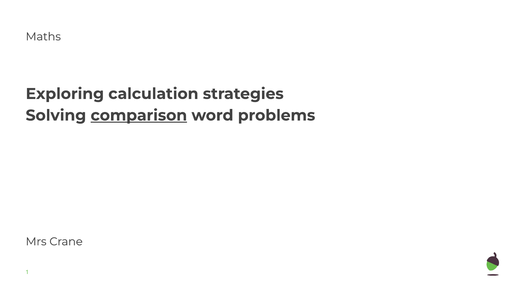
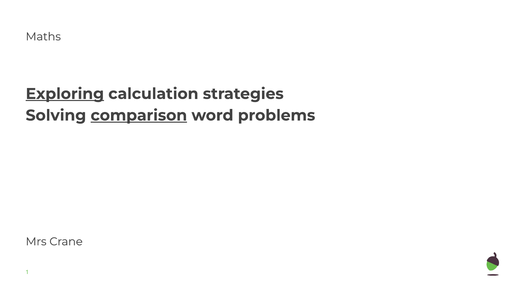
Exploring underline: none -> present (65, 94)
